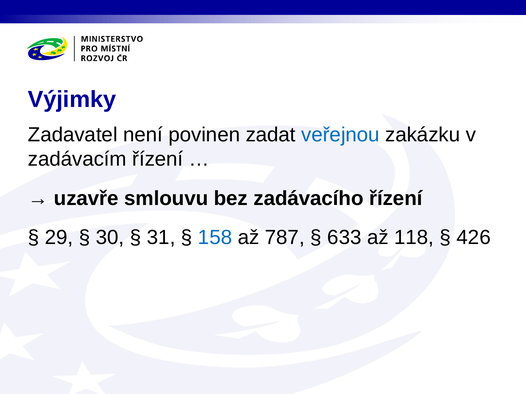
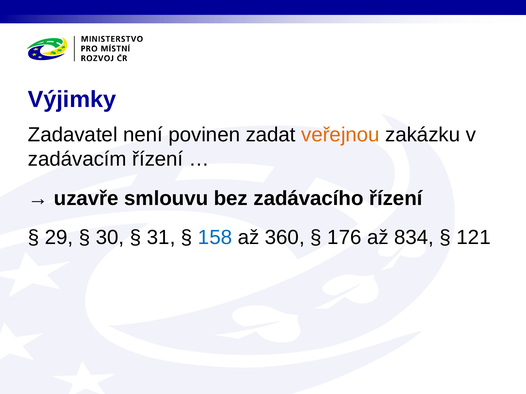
veřejnou colour: blue -> orange (340, 135)
787: 787 -> 360 (285, 238)
633: 633 -> 176 (344, 238)
118: 118 -> 834 (414, 238)
426: 426 -> 121 (474, 238)
